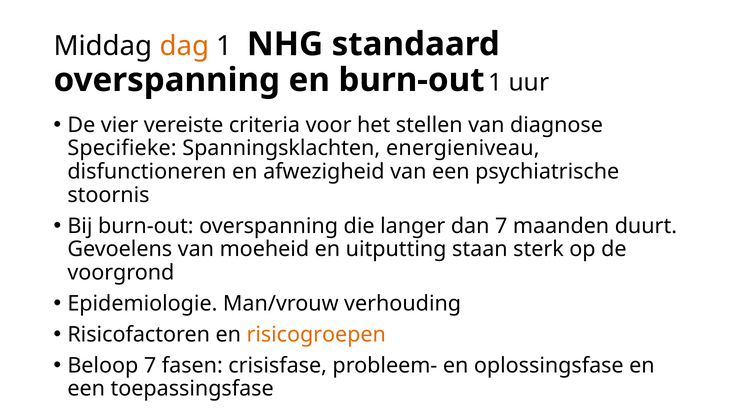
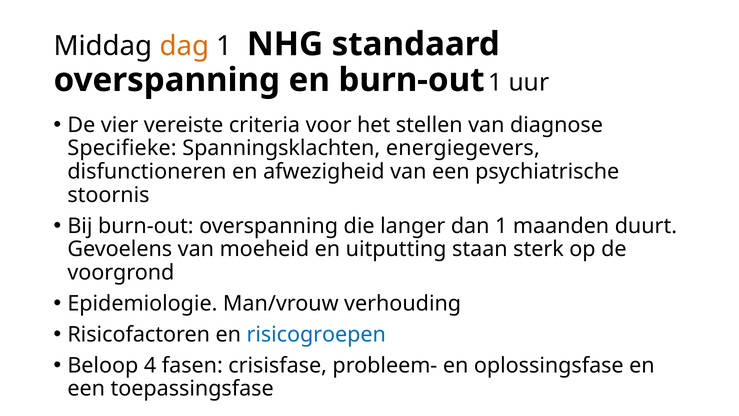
energieniveau: energieniveau -> energiegevers (463, 148)
dan 7: 7 -> 1 (501, 226)
risicogroepen colour: orange -> blue (316, 334)
Beloop 7: 7 -> 4 (150, 365)
